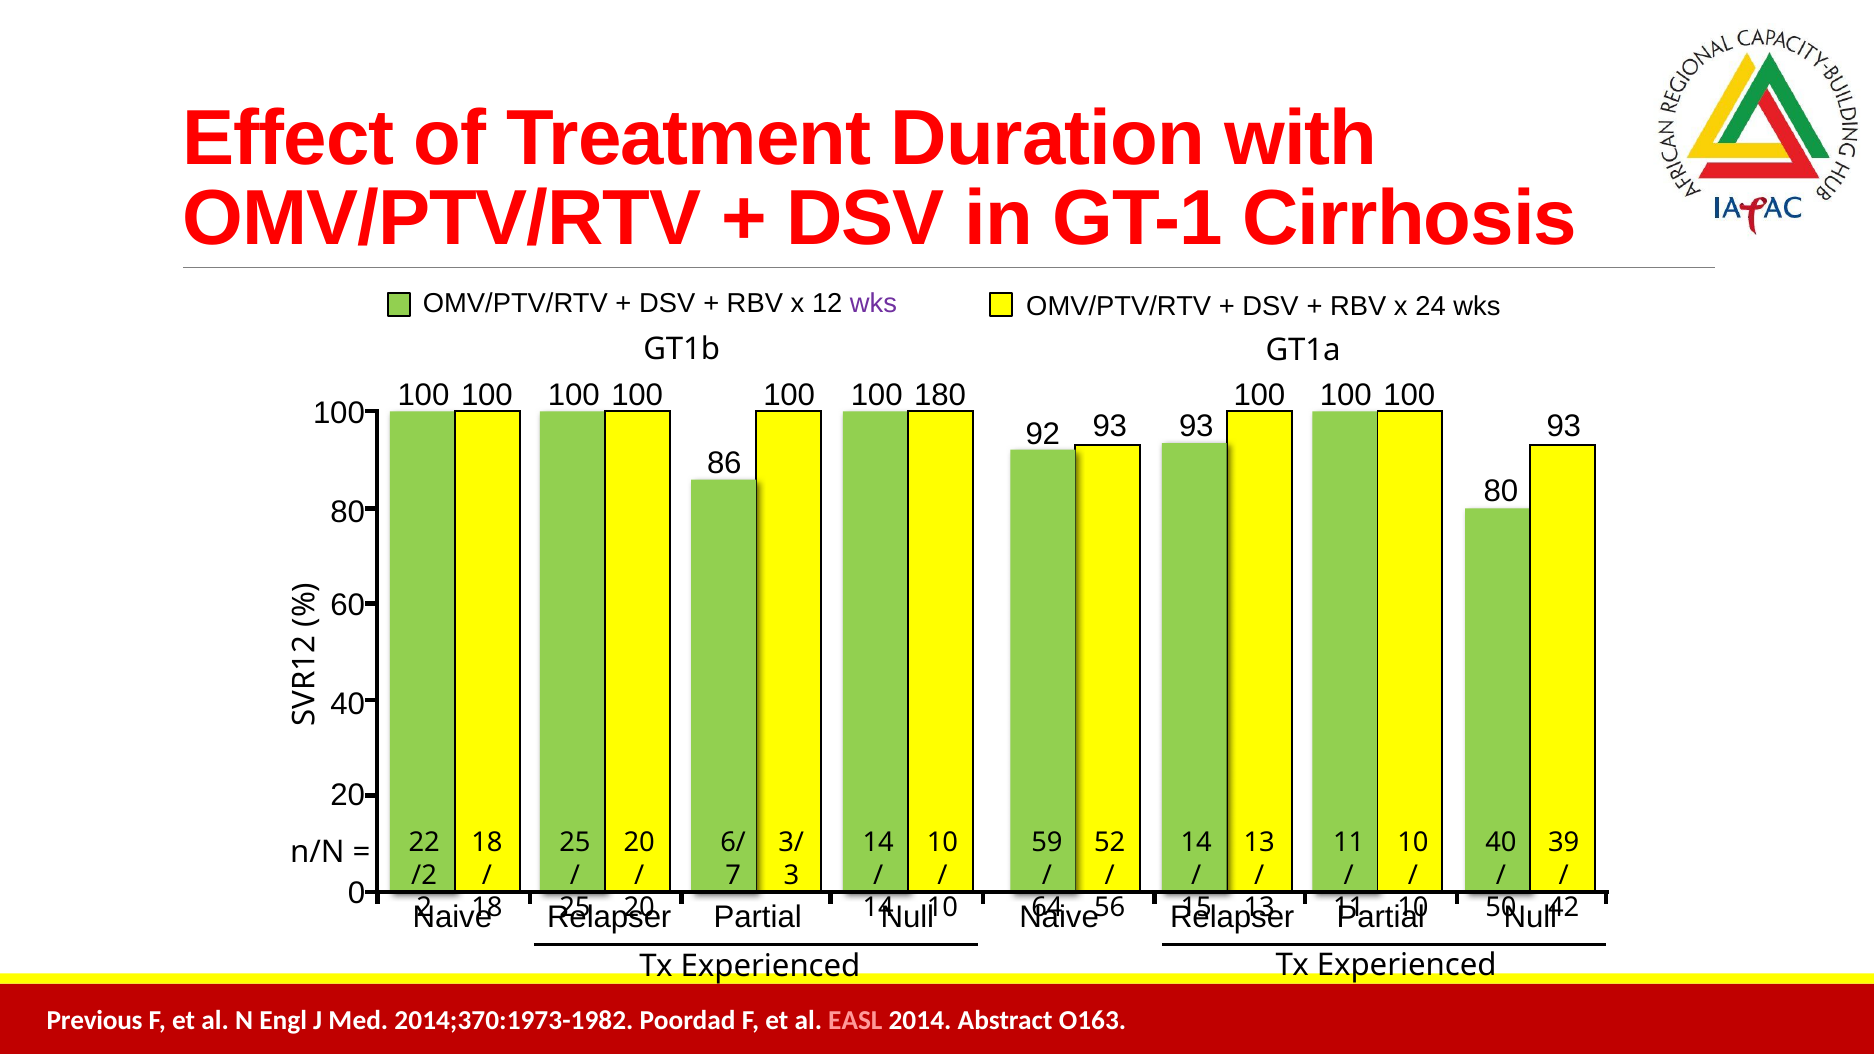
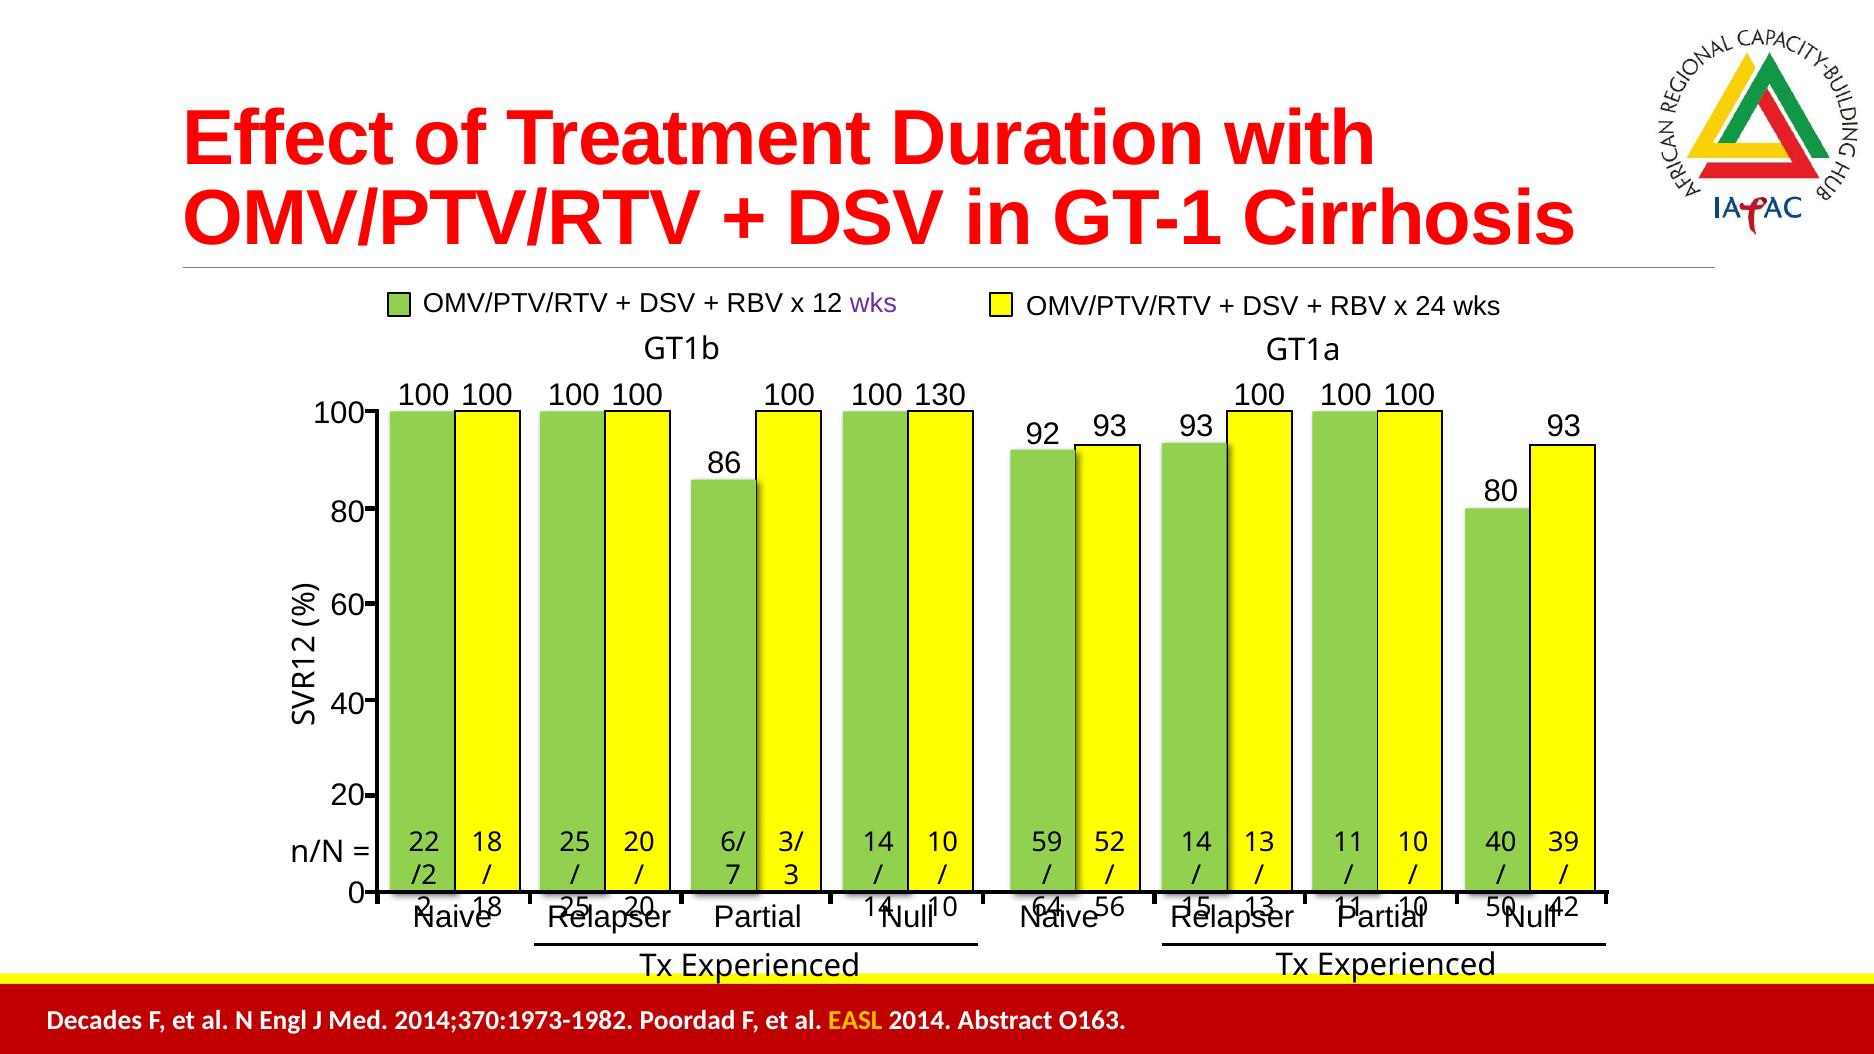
180: 180 -> 130 (940, 395)
Previous: Previous -> Decades (94, 1021)
EASL colour: pink -> yellow (855, 1021)
